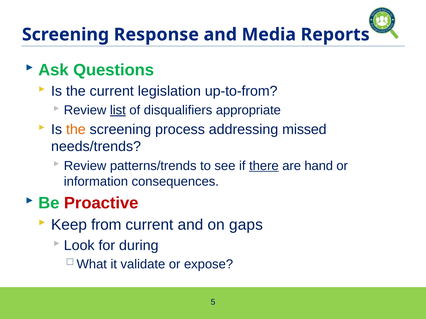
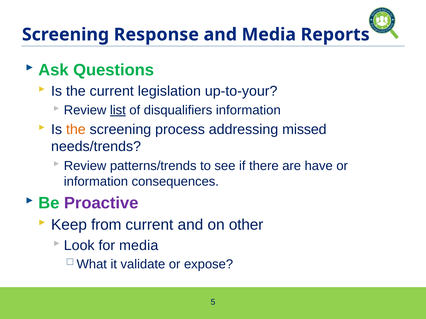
up-to-from: up-to-from -> up-to-your (241, 91)
disqualifiers appropriate: appropriate -> information (248, 110)
there underline: present -> none (264, 166)
hand: hand -> have (319, 166)
Proactive colour: red -> purple (101, 203)
gaps: gaps -> other (246, 225)
for during: during -> media (139, 246)
